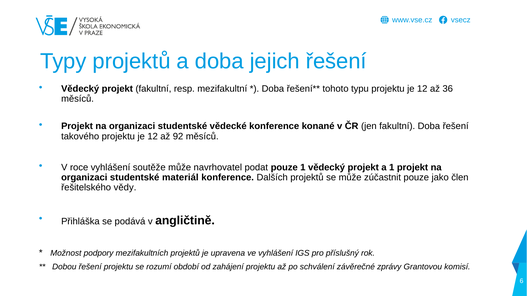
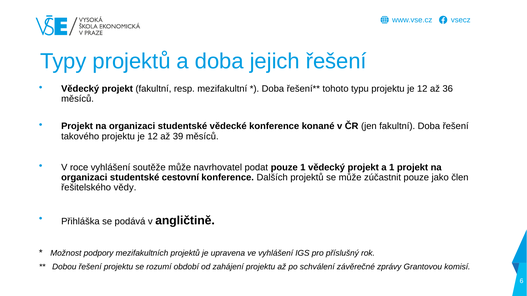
92: 92 -> 39 (178, 136)
materiál: materiál -> cestovní (180, 178)
